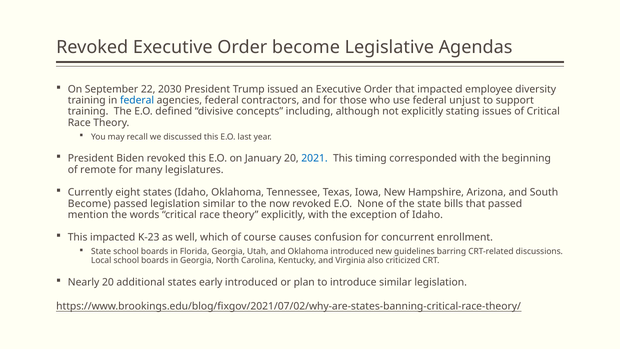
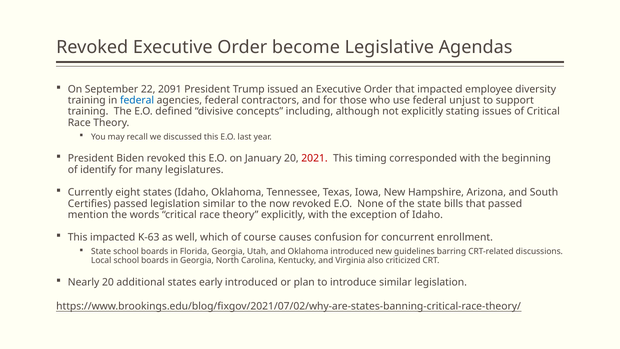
2030: 2030 -> 2091 (170, 89)
2021 colour: blue -> red (315, 158)
remote: remote -> identify (98, 170)
Become: Become -> Certifies (89, 203)
K-23: K-23 -> K-63 (149, 237)
